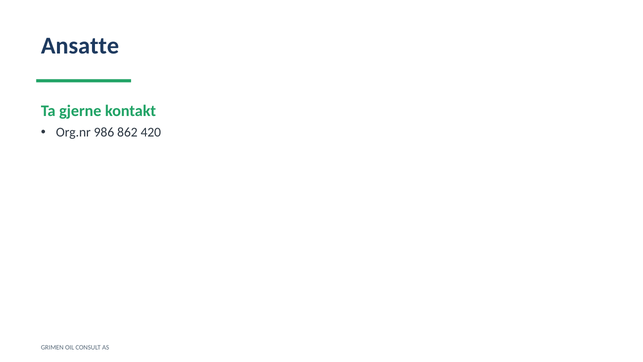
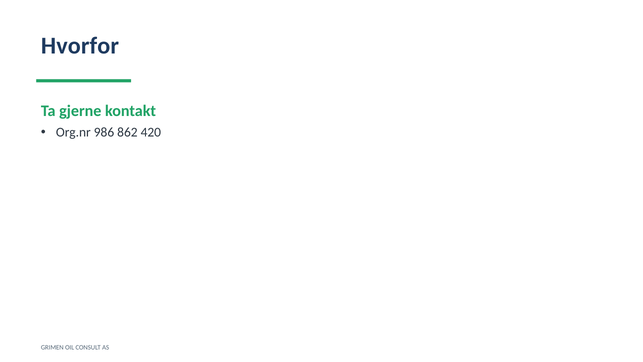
Ansatte: Ansatte -> Hvorfor (80, 46)
